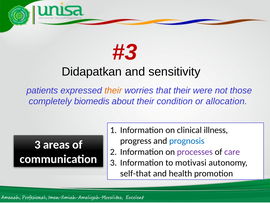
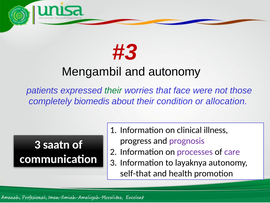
Didapatkan: Didapatkan -> Mengambil (92, 71)
and sensitivity: sensitivity -> autonomy (175, 71)
their colour: orange -> green (113, 90)
that their: their -> face (182, 90)
prognosis colour: blue -> purple (187, 141)
areas: areas -> saatn (56, 144)
motivasi: motivasi -> layaknya (191, 162)
